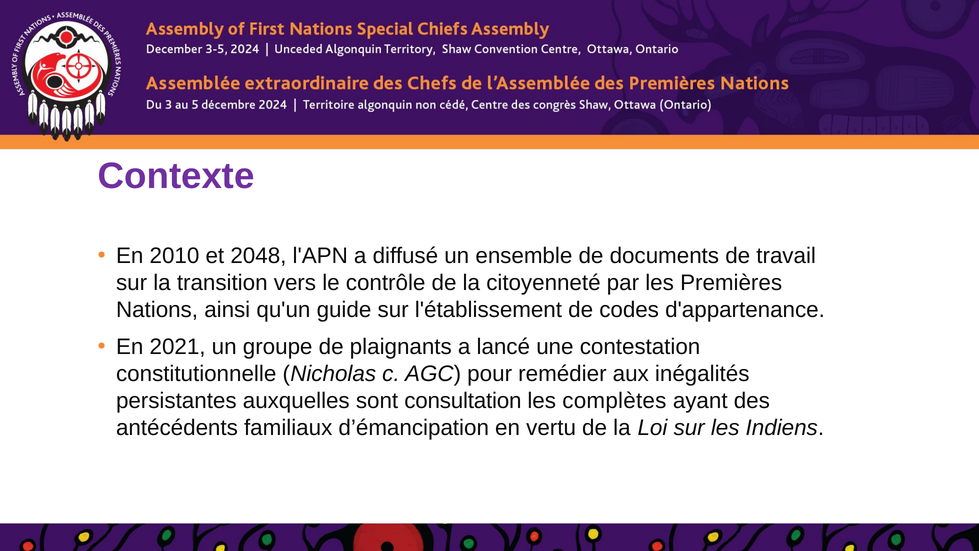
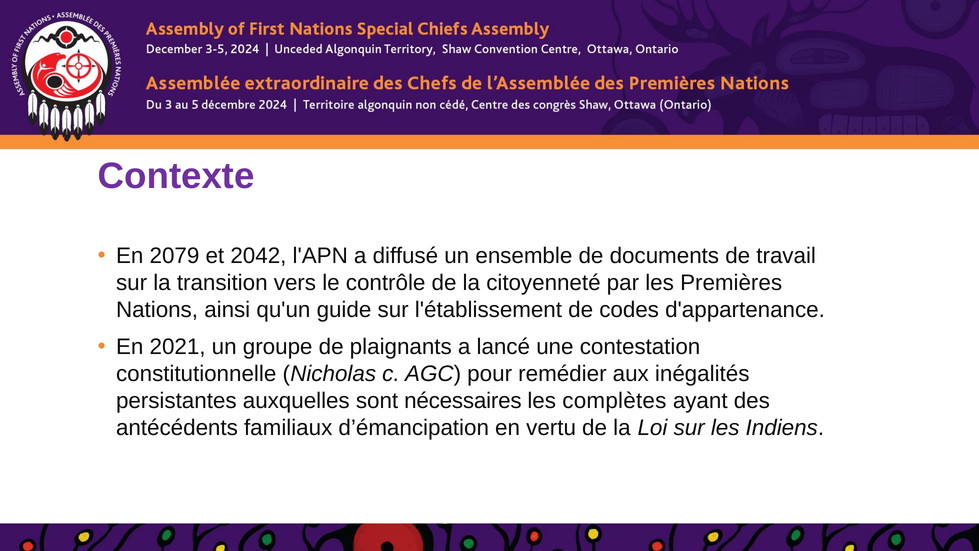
2010: 2010 -> 2079 (174, 256)
2048: 2048 -> 2042 (258, 256)
consultation: consultation -> nécessaires (463, 401)
